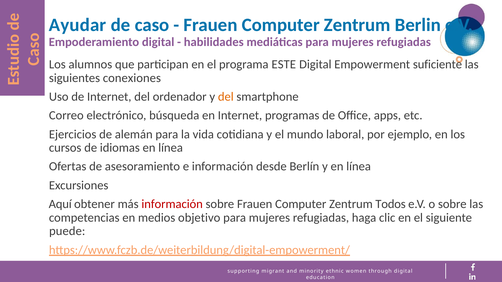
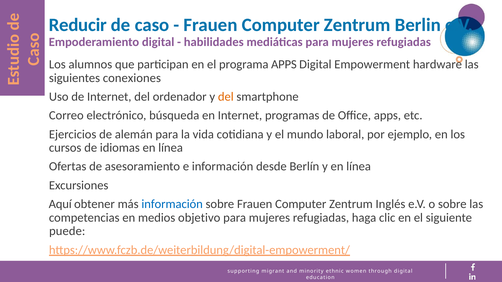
Ayudar: Ayudar -> Reducir (78, 25)
programa ESTE: ESTE -> APPS (284, 65)
suficiente: suficiente -> hardware (437, 65)
información colour: red -> blue (172, 204)
Todos: Todos -> Inglés (390, 204)
